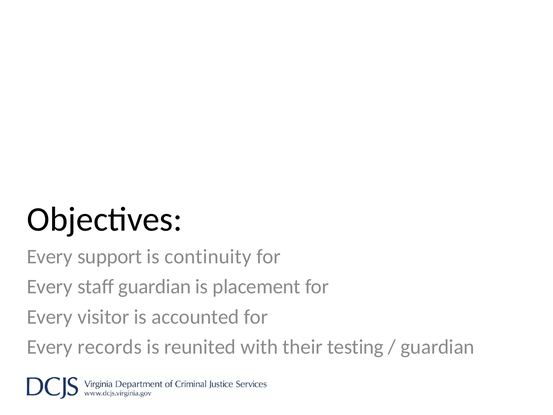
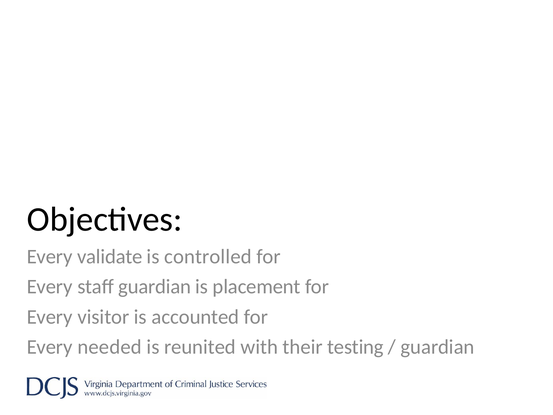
support: support -> validate (110, 256)
continuity: continuity -> controlled (208, 256)
records: records -> needed (110, 347)
